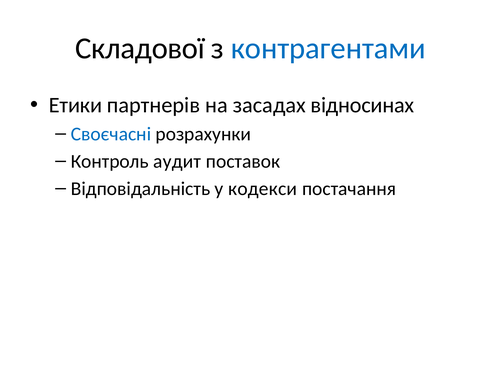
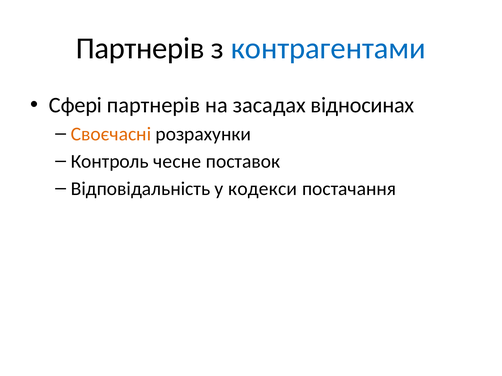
Складової: Складової -> Партнерів (140, 49)
Етики: Етики -> Сфері (75, 105)
Своєчасні colour: blue -> orange (111, 134)
аудит: аудит -> чесне (177, 161)
